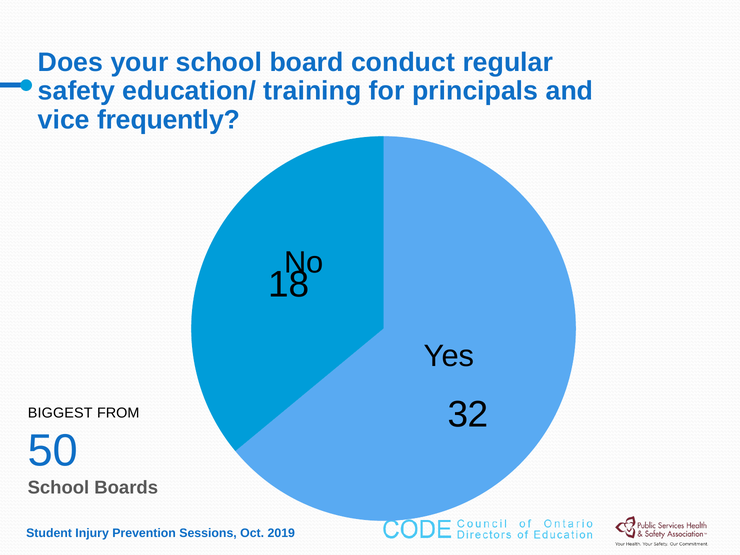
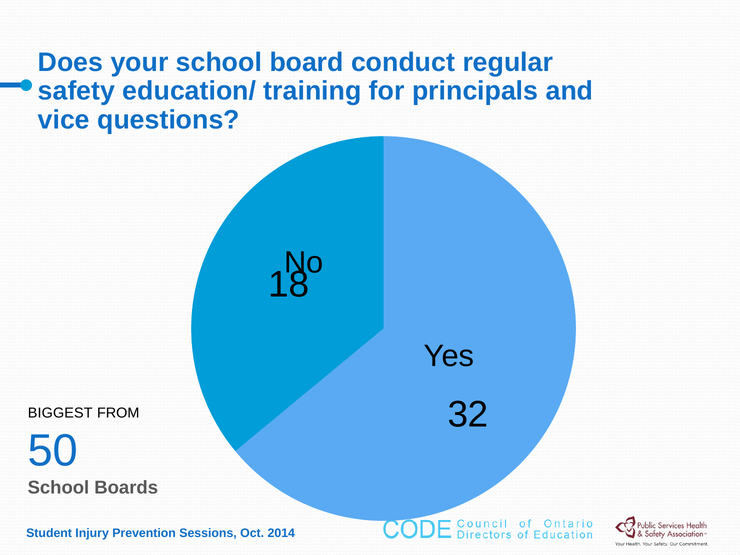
frequently: frequently -> questions (168, 120)
2019: 2019 -> 2014 (281, 533)
